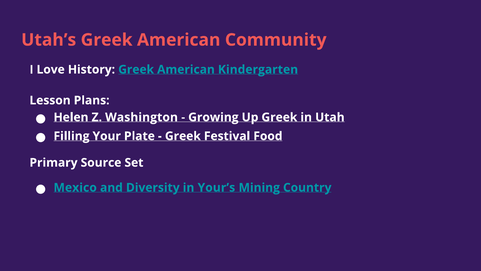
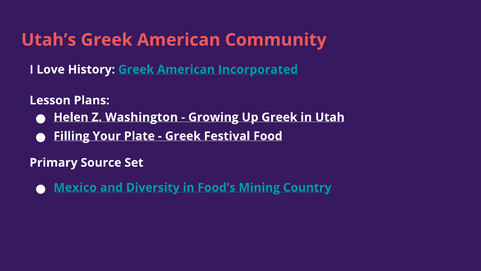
Kindergarten: Kindergarten -> Incorporated (258, 69)
Your’s: Your’s -> Food’s (216, 187)
